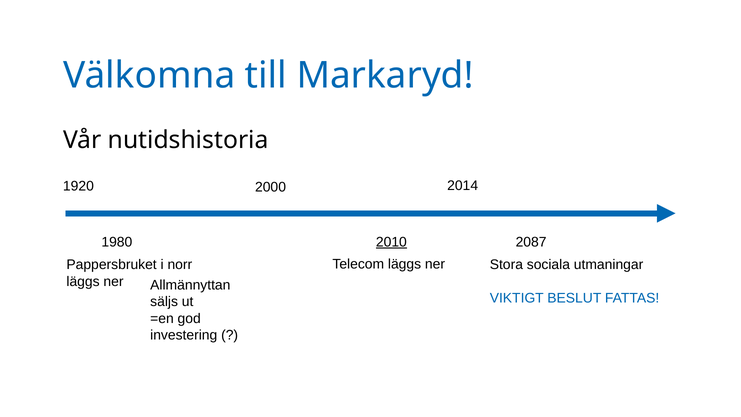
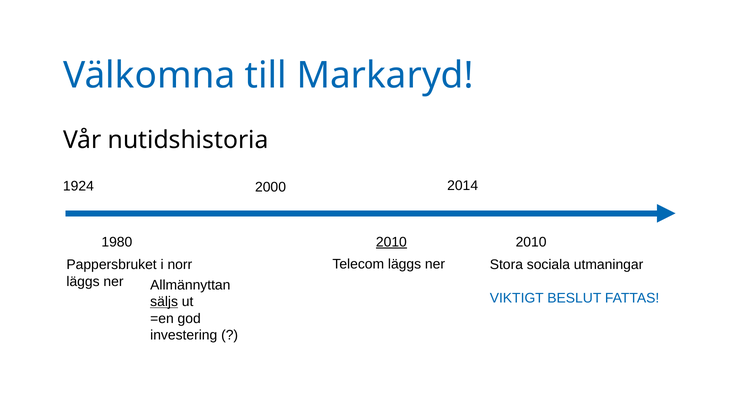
1920: 1920 -> 1924 (78, 186)
2087: 2087 -> 2010 (531, 242)
säljs underline: none -> present (164, 302)
